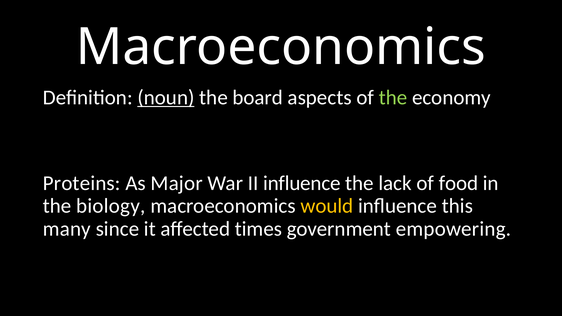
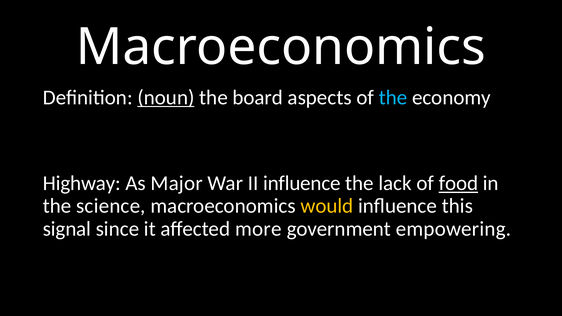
the colour: light green -> light blue (393, 98)
Proteins: Proteins -> Highway (82, 183)
food underline: none -> present (458, 183)
biology: biology -> science (111, 206)
many: many -> signal (67, 229)
times: times -> more (258, 229)
